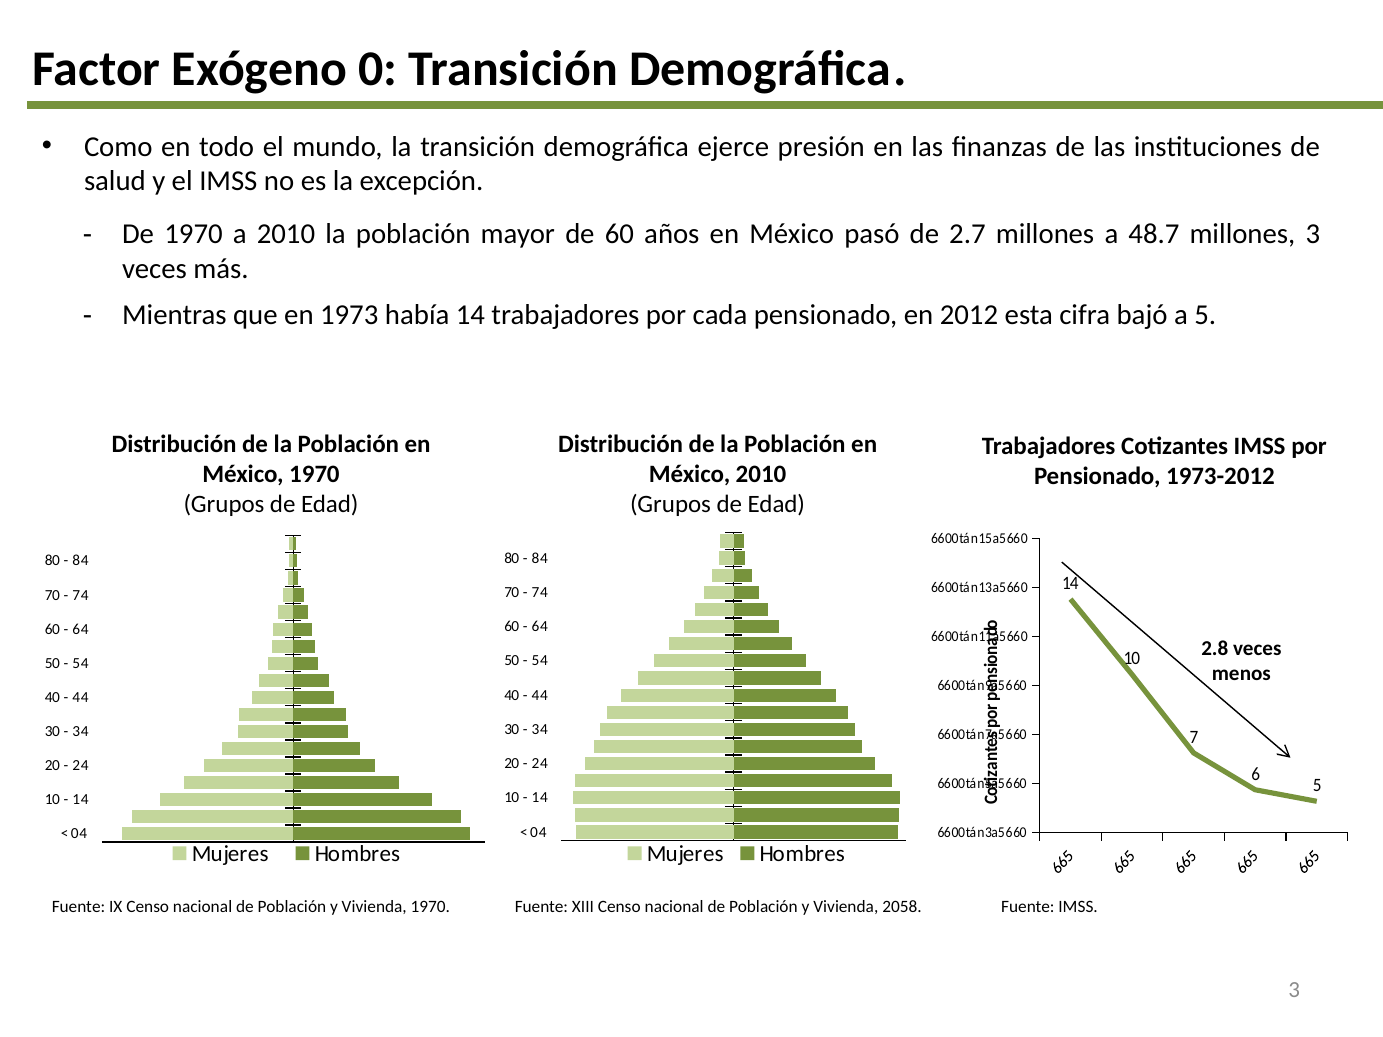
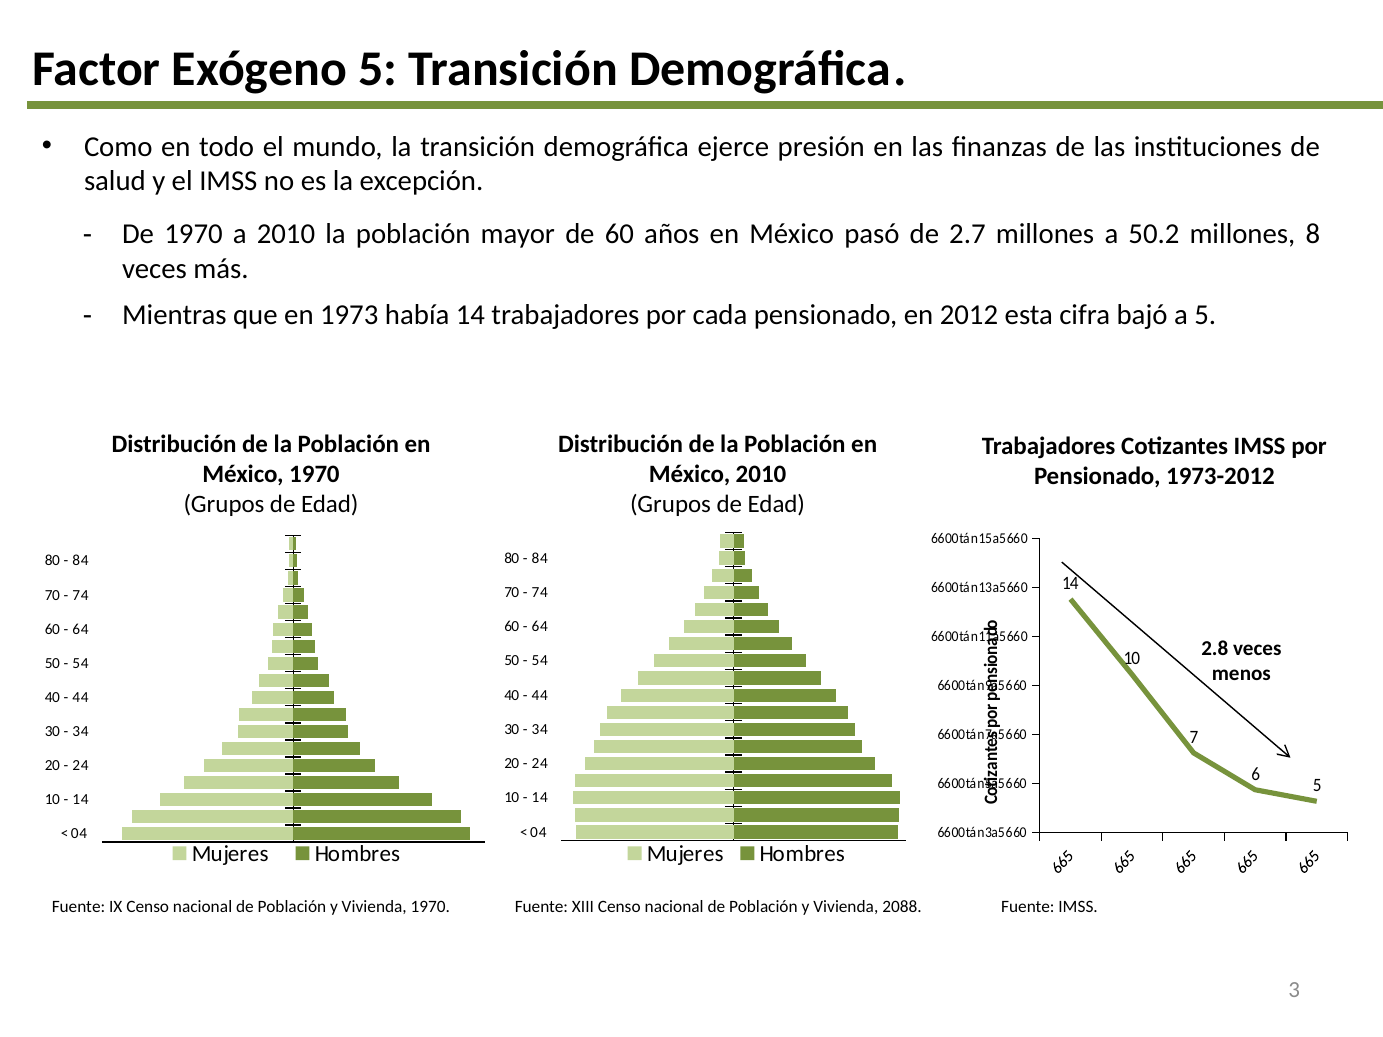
Exógeno 0: 0 -> 5 (378, 69)
48.7: 48.7 -> 50.2 (1154, 234)
millones 3: 3 -> 8 (1313, 234)
2058: 2058 -> 2088 (902, 907)
